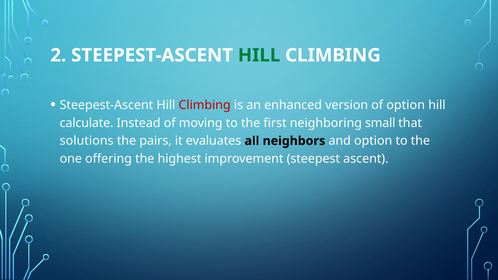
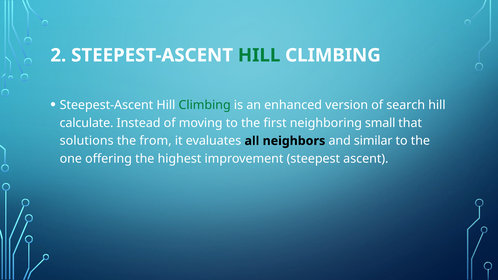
Climbing colour: red -> green (205, 105)
of option: option -> search (406, 105)
pairs: pairs -> from (155, 141)
and option: option -> similar (373, 141)
